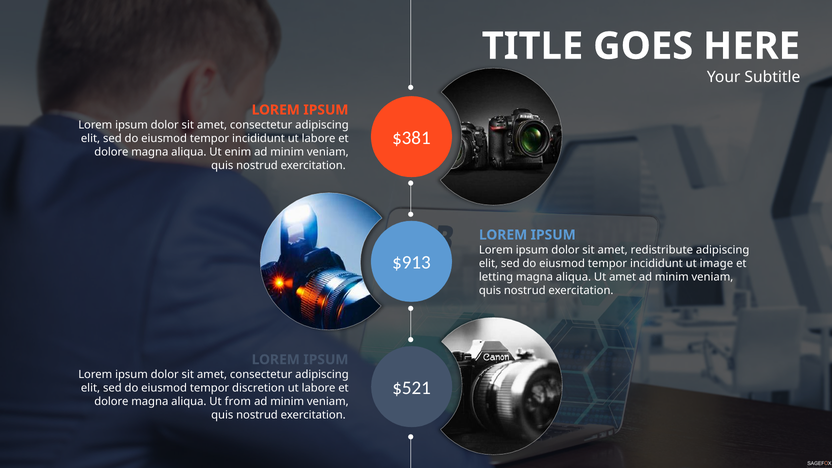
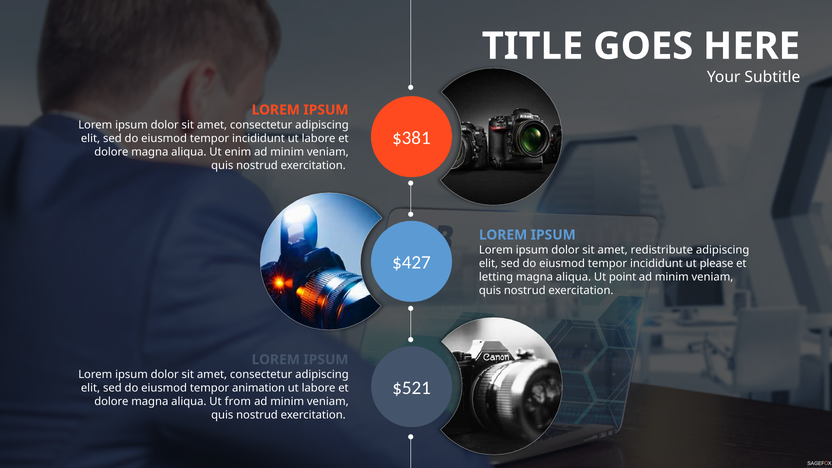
$913: $913 -> $427 (411, 263)
image: image -> please (717, 263)
Ut amet: amet -> point (623, 277)
discretion: discretion -> animation (259, 388)
